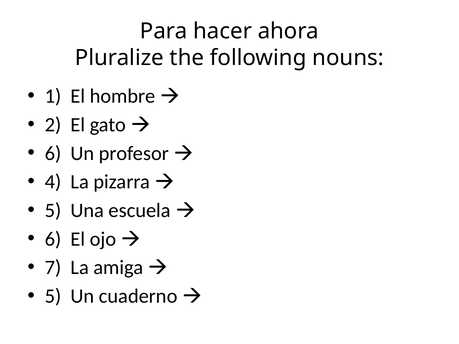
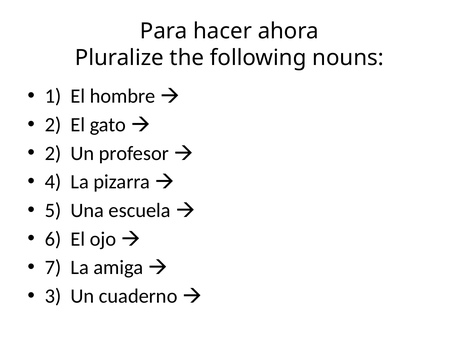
6: 6 -> 2 (53, 153)
5: 5 -> 3 (53, 296)
